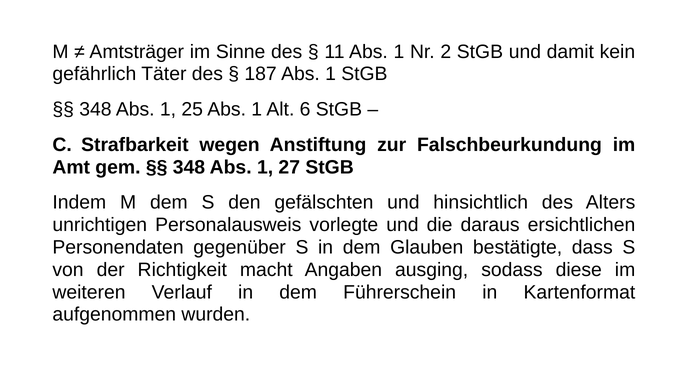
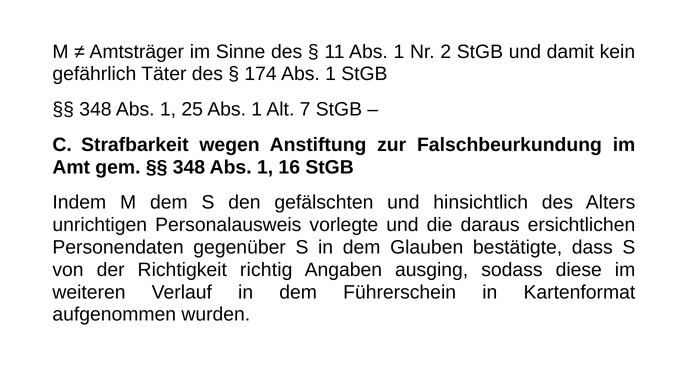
187: 187 -> 174 (261, 74)
6: 6 -> 7 (305, 109)
27: 27 -> 16 (289, 167)
macht: macht -> richtig (266, 270)
